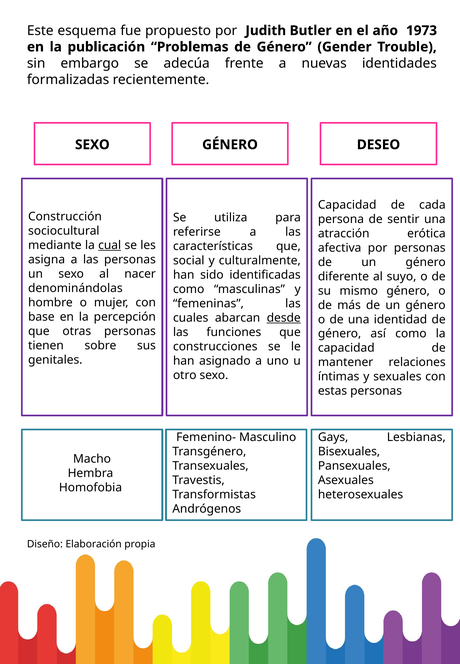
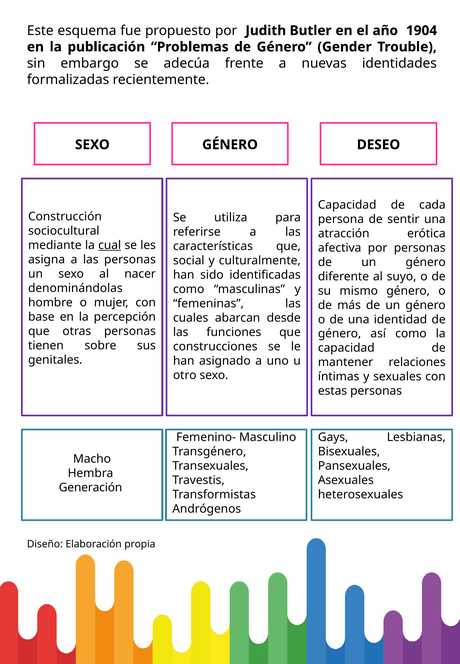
1973: 1973 -> 1904 (422, 31)
desde underline: present -> none (284, 318)
Homofobia: Homofobia -> Generación (91, 488)
